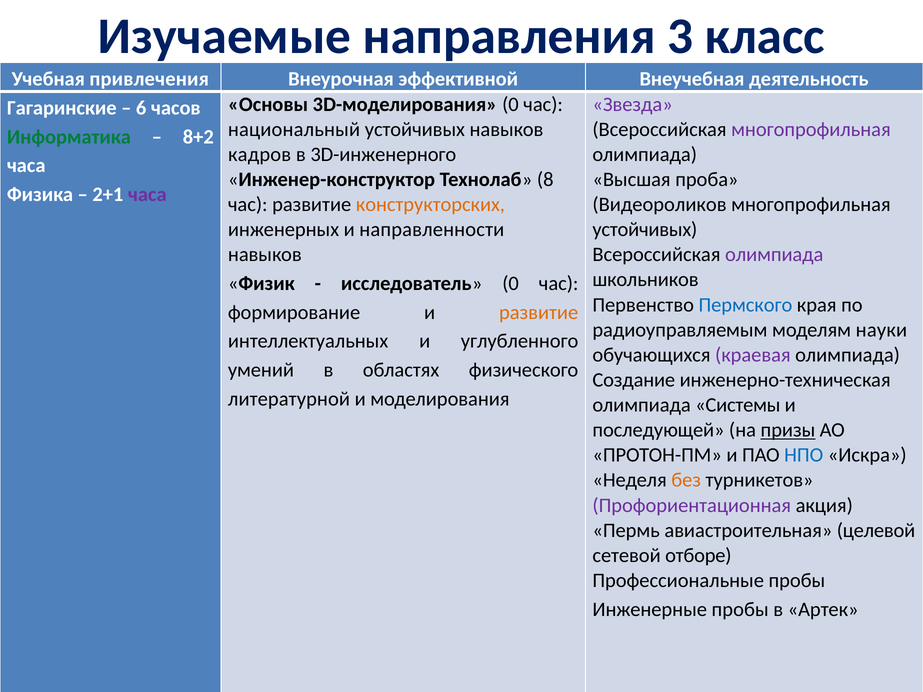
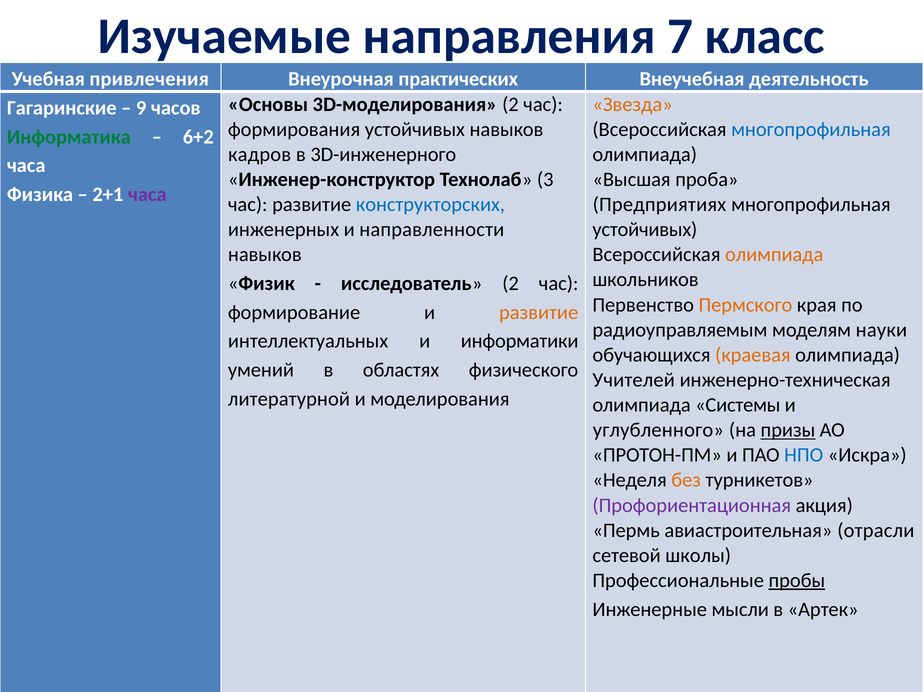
3: 3 -> 7 (680, 36)
эффективной: эффективной -> практических (458, 79)
3D-моделирования 0: 0 -> 2 (510, 104)
Звезда colour: purple -> orange (633, 104)
6: 6 -> 9 (141, 108)
национальный: национальный -> формирования (294, 129)
многопрофильная colour: purple -> blue (811, 129)
8+2: 8+2 -> 6+2 (198, 137)
8: 8 -> 3 (545, 180)
конструкторских colour: orange -> blue (430, 205)
Видеороликов: Видеороликов -> Предприятиях (659, 205)
олимпиада colour: purple -> orange (774, 255)
исследователь 0: 0 -> 2 (511, 284)
Пермского colour: blue -> orange (745, 305)
углубленного: углубленного -> информатики (520, 341)
краевая colour: purple -> orange (753, 355)
Создание: Создание -> Учителей (634, 380)
последующей: последующей -> углубленного (658, 430)
целевой: целевой -> отрасли (876, 531)
отборе: отборе -> школы (698, 556)
пробы underline: none -> present (797, 581)
Инженерные пробы: пробы -> мысли (740, 610)
